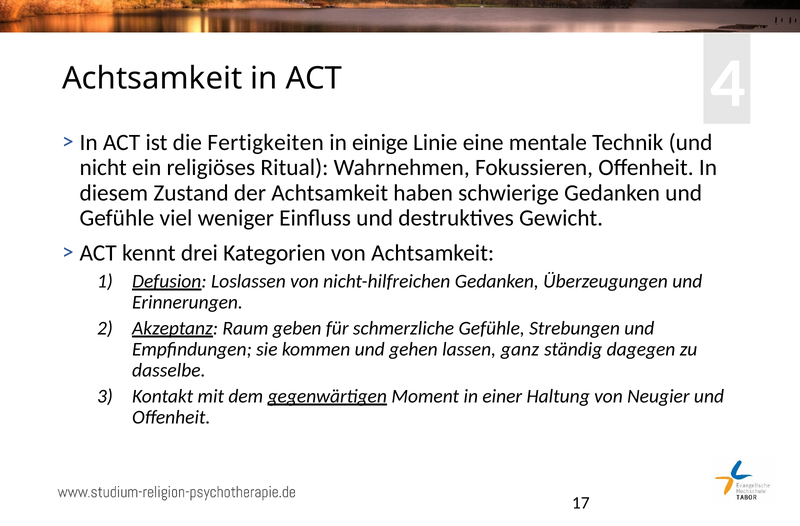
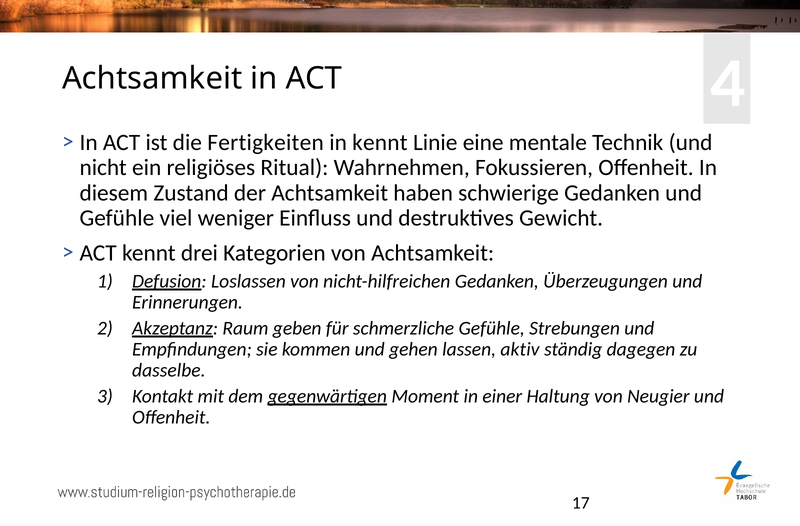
in einige: einige -> kennt (380, 142)
ganz: ganz -> aktiv (520, 349)
